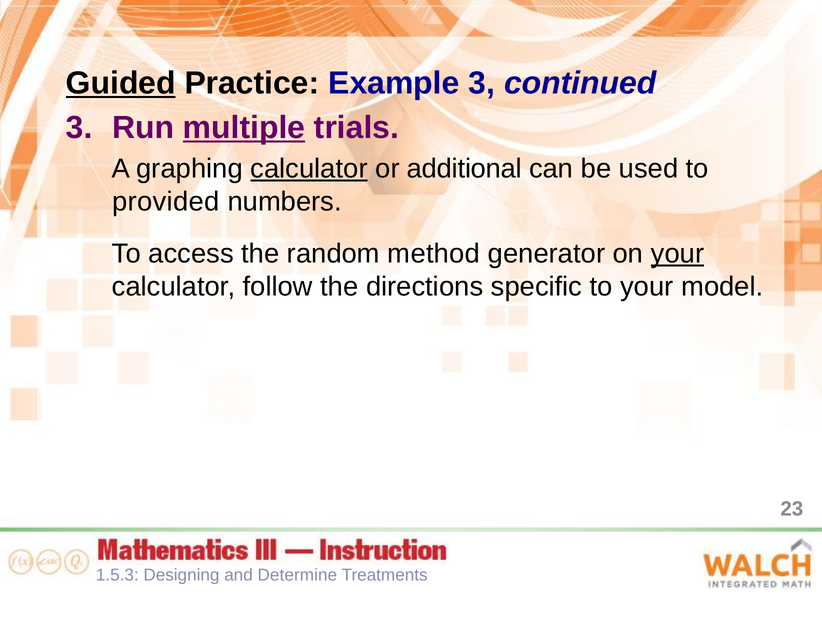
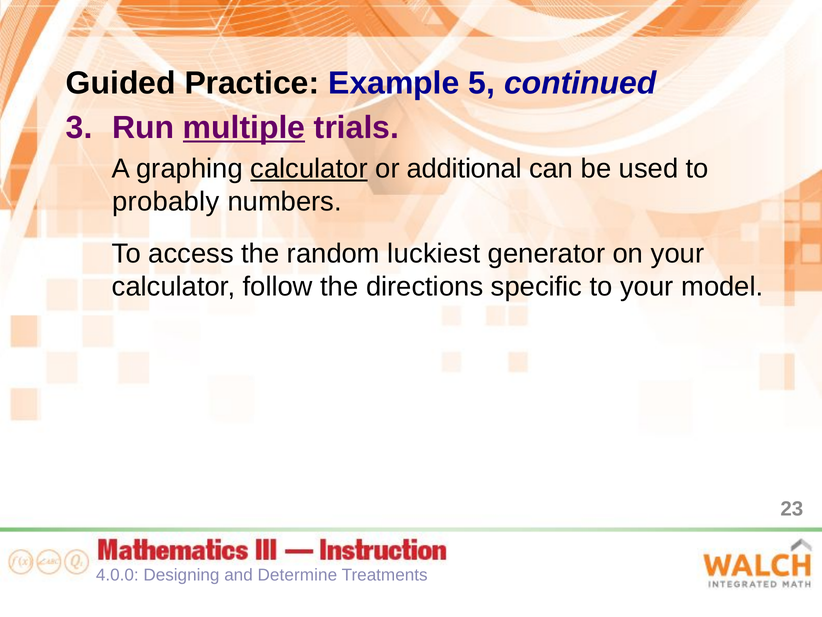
Guided underline: present -> none (121, 83)
Example 3: 3 -> 5 (482, 83)
provided: provided -> probably (166, 201)
method: method -> luckiest (434, 254)
your underline: present -> none (677, 254)
1.5.3: 1.5.3 -> 4.0.0 (117, 575)
